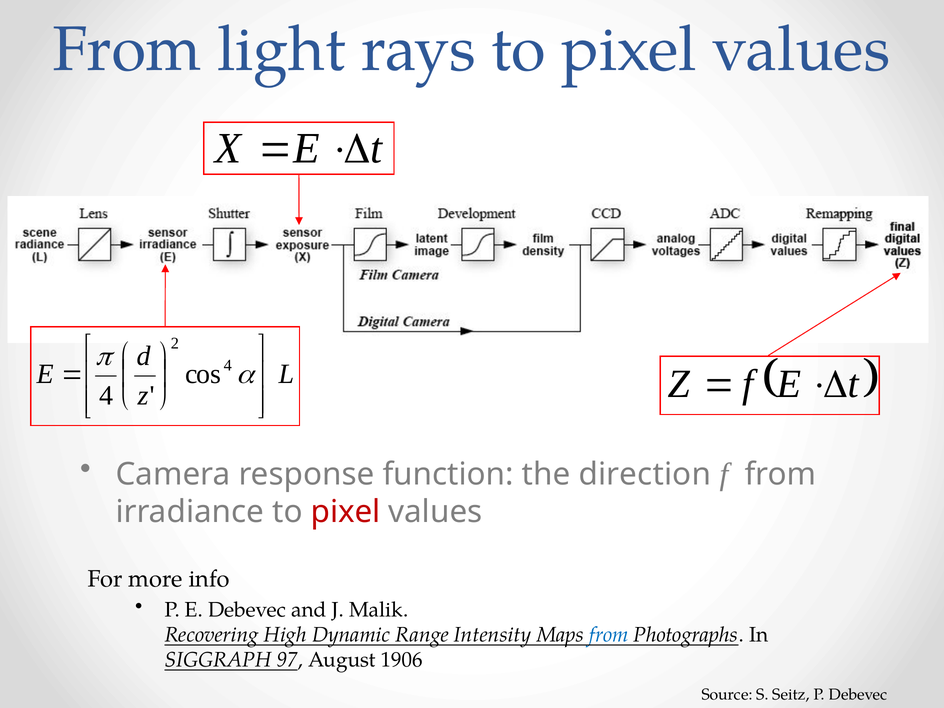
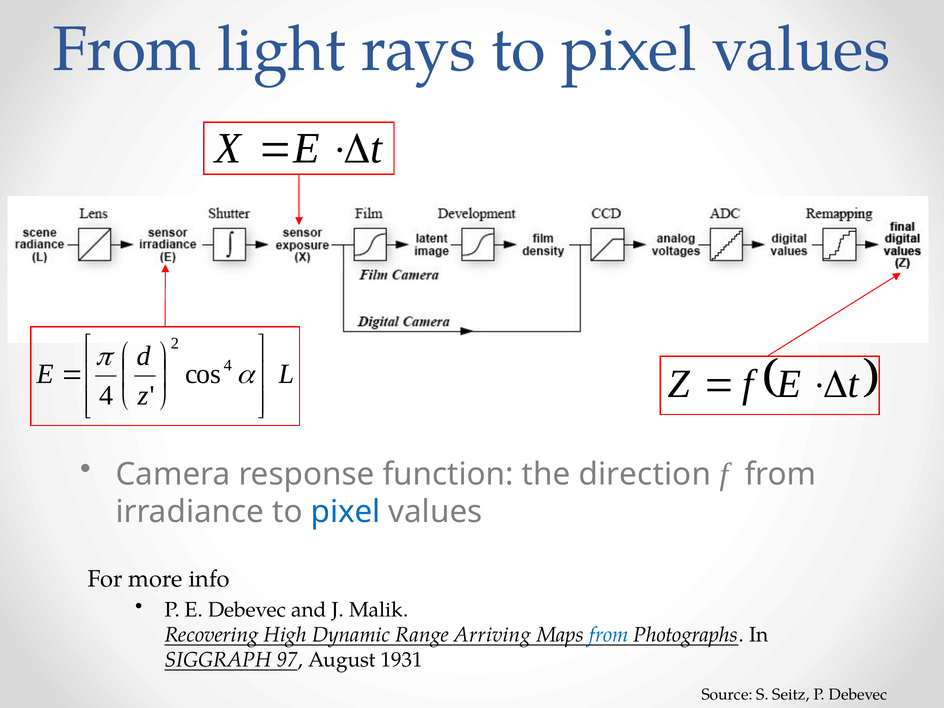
pixel colour: red -> blue (346, 512)
Intensity: Intensity -> Arriving (493, 635)
1906: 1906 -> 1931 (402, 660)
